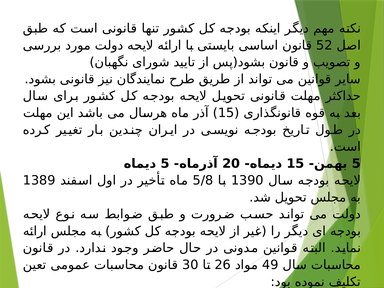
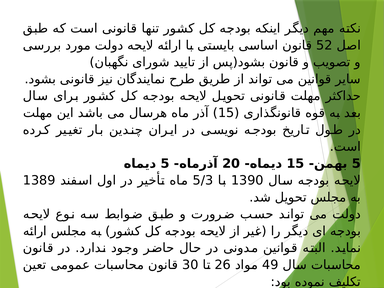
5/8: 5/8 -> 5/3 (203, 180)
